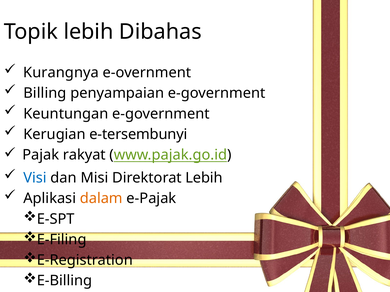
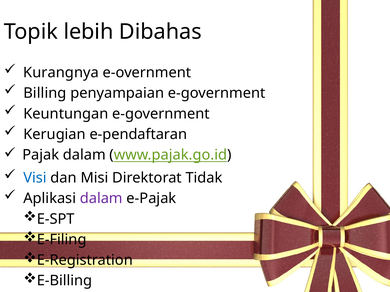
e-tersembunyi: e-tersembunyi -> e-pendaftaran (138, 135)
Pajak rakyat: rakyat -> dalam (84, 155)
Direktorat Lebih: Lebih -> Tidak (204, 178)
dalam colour: orange -> purple (101, 199)
